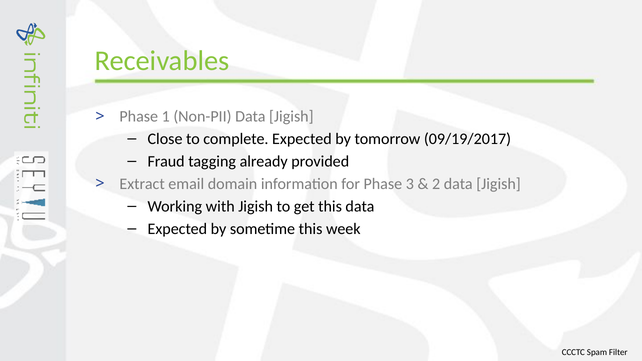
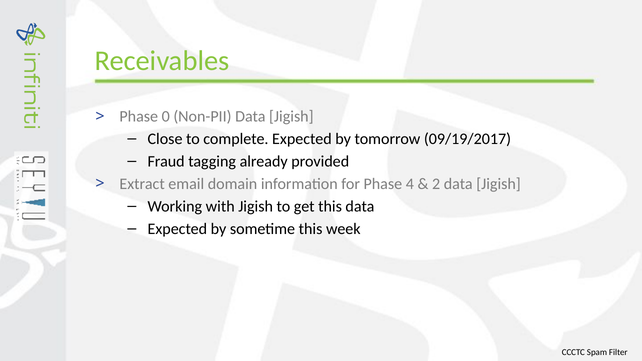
1: 1 -> 0 (166, 117)
3: 3 -> 4 (410, 184)
